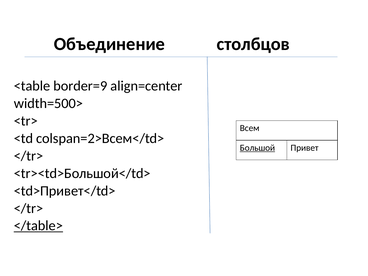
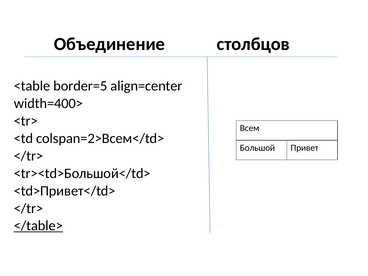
border=9: border=9 -> border=5 (80, 86)
width=500>: width=500> -> width=400> (48, 103)
Большой underline: present -> none (257, 148)
